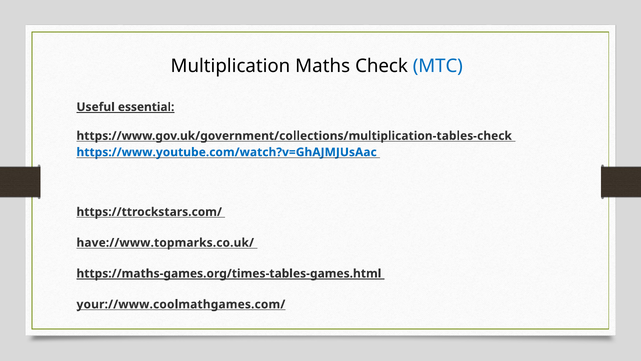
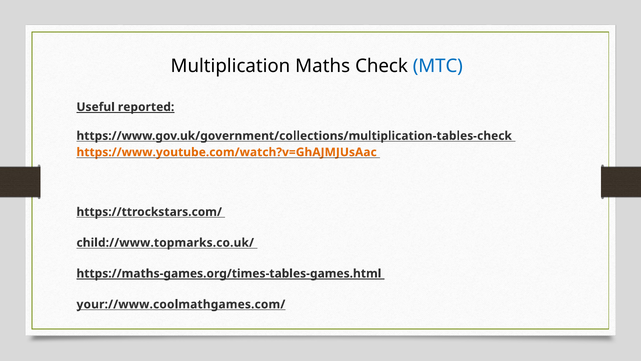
essential: essential -> reported (146, 107)
https://www.youtube.com/watch?v=GhAJMJUsAac colour: blue -> orange (227, 152)
have://www.topmarks.co.uk/: have://www.topmarks.co.uk/ -> child://www.topmarks.co.uk/ (165, 242)
